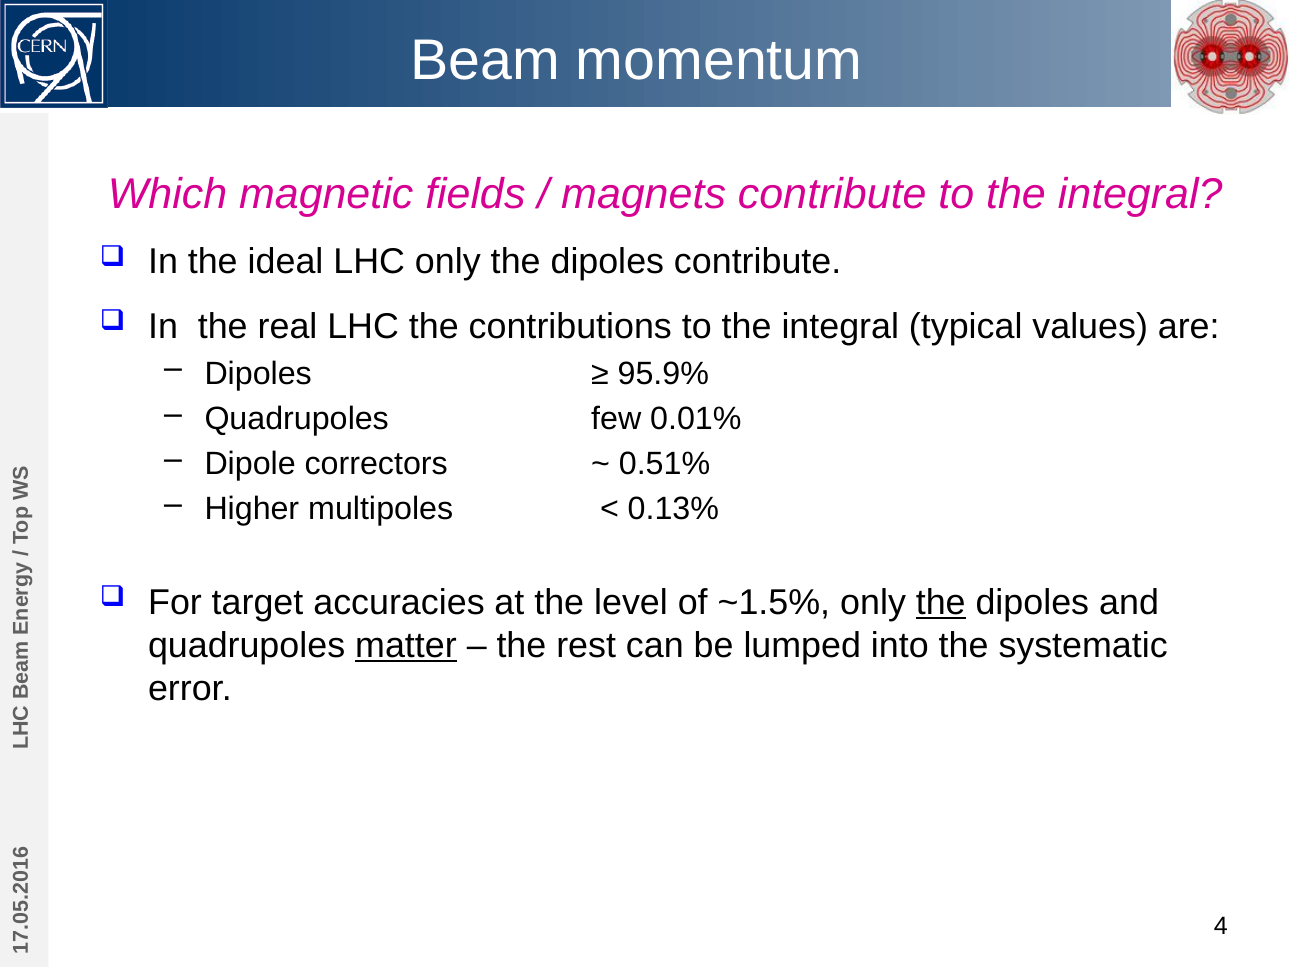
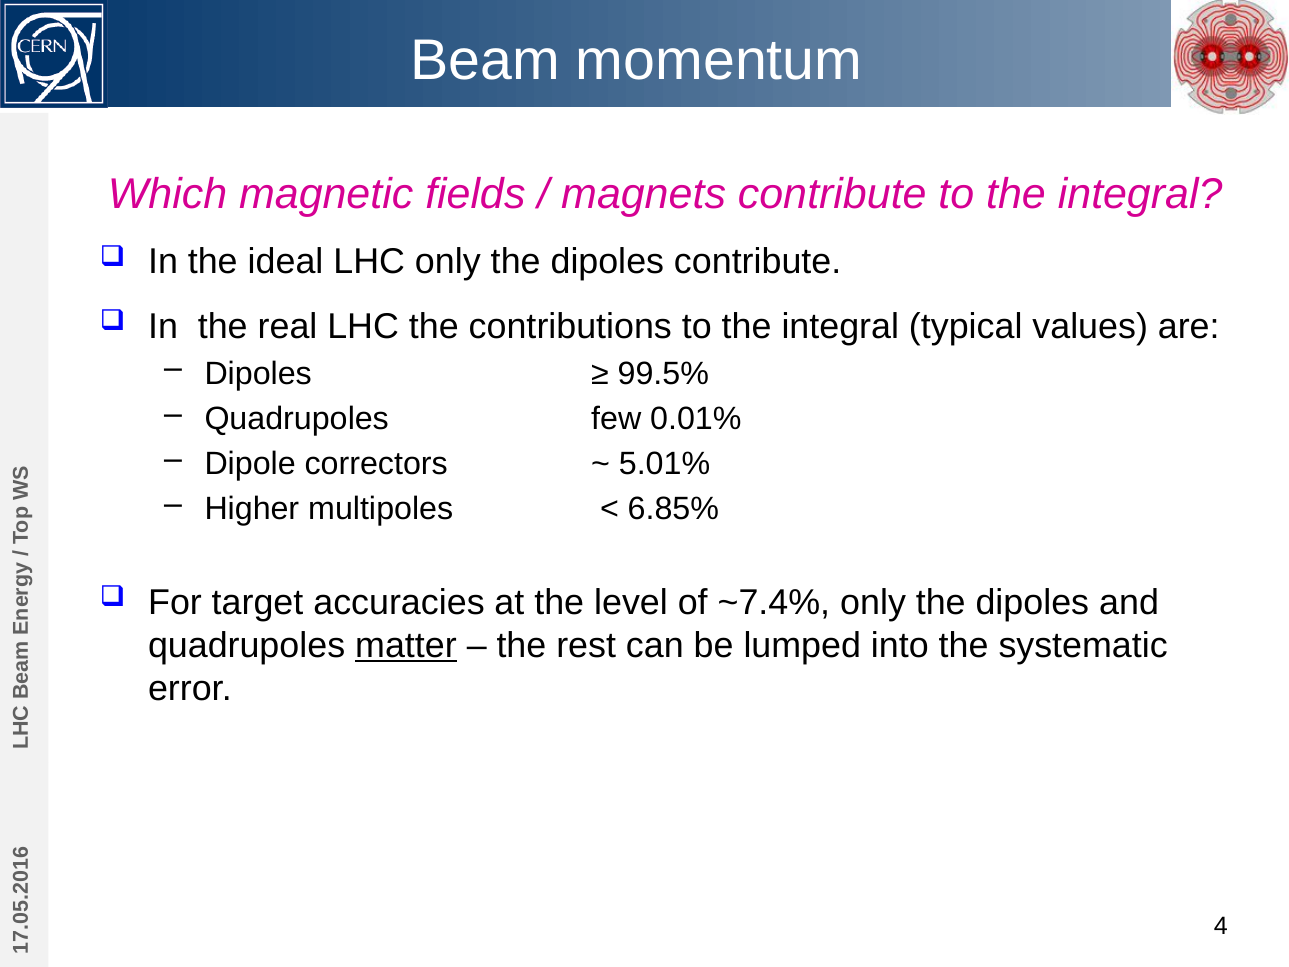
95.9%: 95.9% -> 99.5% (663, 373)
0.51%: 0.51% -> 5.01% (665, 464)
0.13%: 0.13% -> 6.85% (673, 509)
~1.5%: ~1.5% -> ~7.4% (774, 602)
the underline: present -> none (941, 602)
